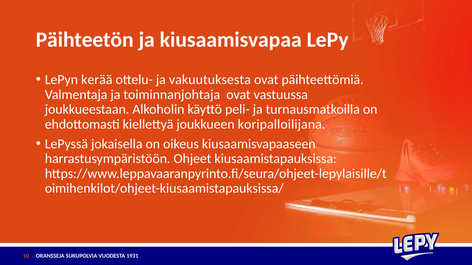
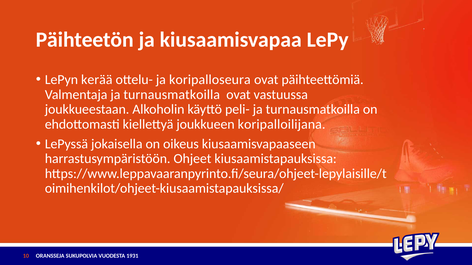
vakuutuksesta: vakuutuksesta -> koripalloseura (210, 80)
Valmentaja ja toiminnanjohtaja: toiminnanjohtaja -> turnausmatkoilla (172, 95)
